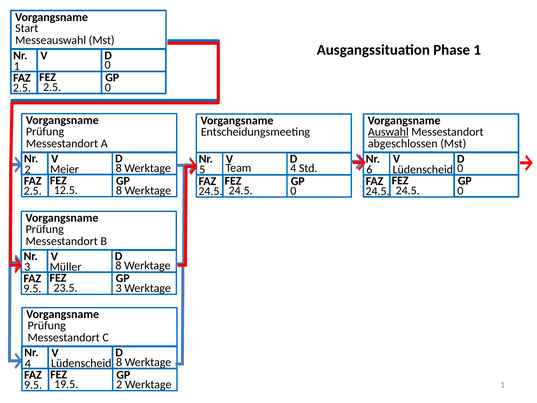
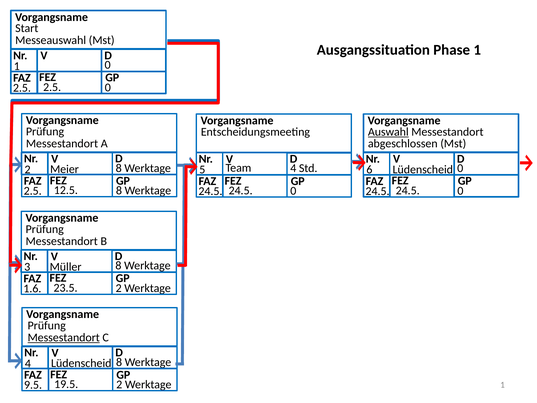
9.5: 9.5 -> 1.6 (32, 288)
23.5 3: 3 -> 2 (119, 288)
Messestandort underline: none -> present (64, 337)
